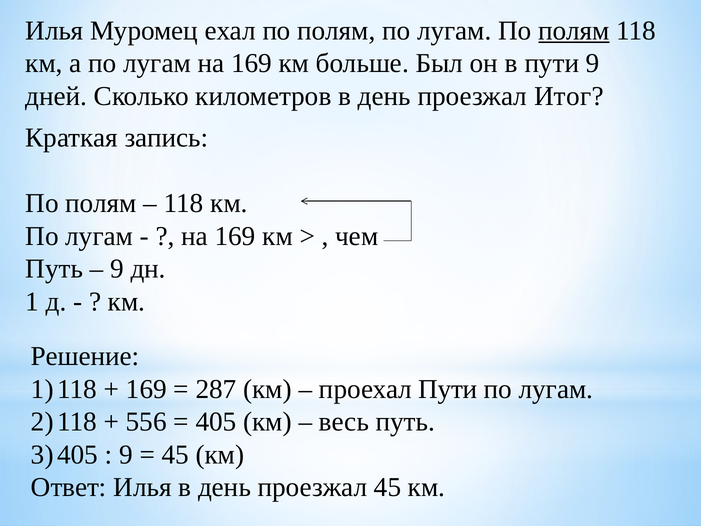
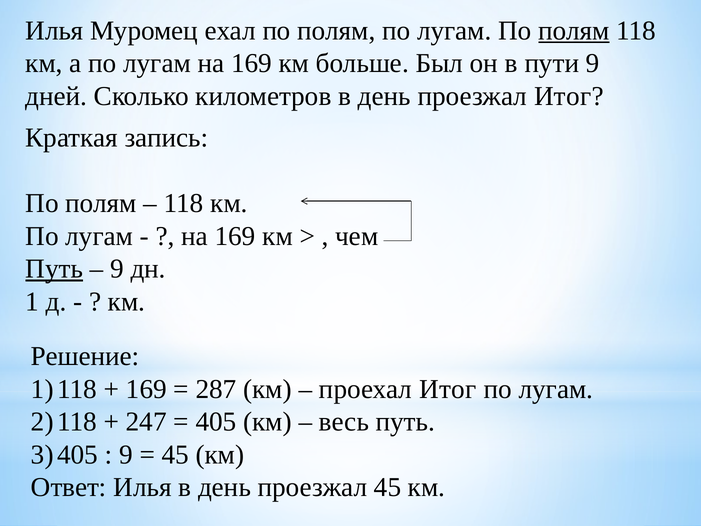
Путь underline: none -> present (54, 269)
проехал Пути: Пути -> Итог (448, 389)
556: 556 -> 247 (146, 422)
